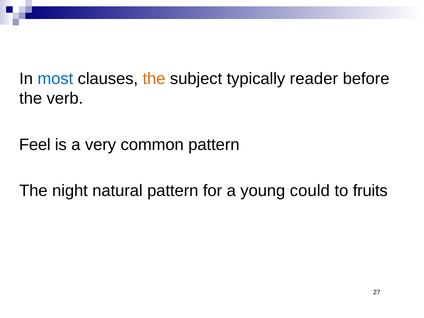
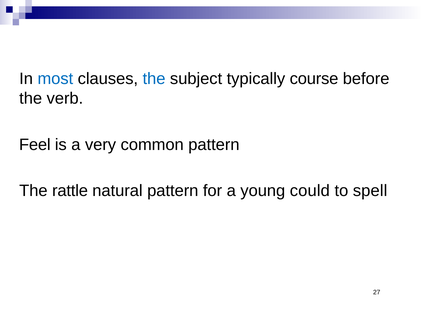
the colour: orange -> blue (154, 79)
reader: reader -> course (314, 79)
night: night -> rattle (70, 191)
fruits: fruits -> spell (370, 191)
